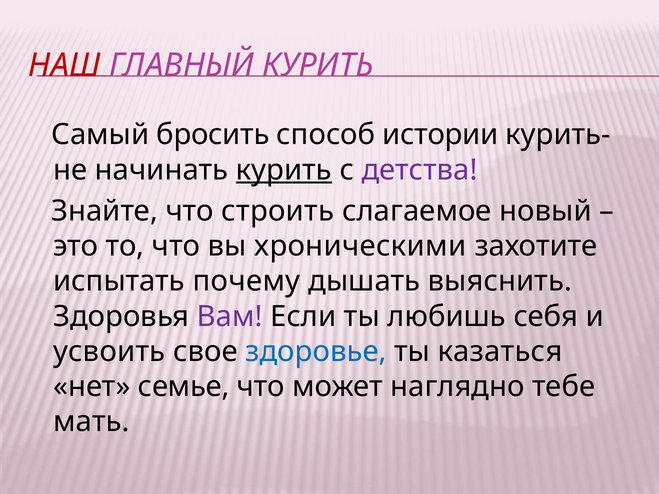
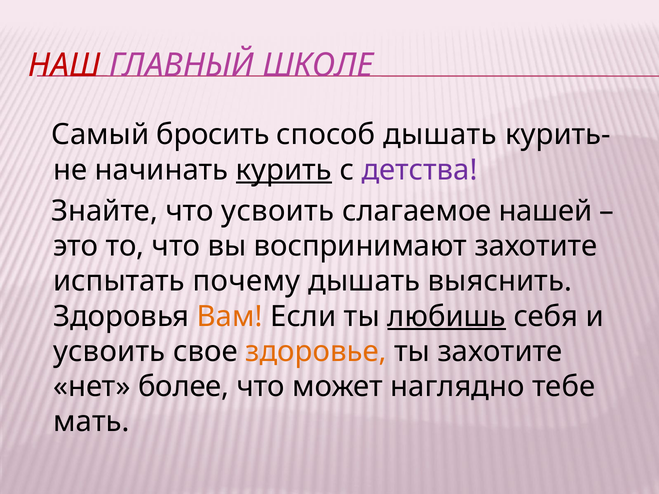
ГЛАВНЫЙ КУРИТЬ: КУРИТЬ -> ШКОЛЕ (318, 65)
способ истории: истории -> дышать (440, 135)
что строить: строить -> усвоить (278, 211)
новый: новый -> нашей (546, 211)
хроническими: хроническими -> воспринимают (361, 246)
Вам colour: purple -> orange (230, 317)
любишь underline: none -> present (447, 317)
здоровье colour: blue -> orange (316, 352)
ты казаться: казаться -> захотите (500, 352)
семье: семье -> более (184, 387)
